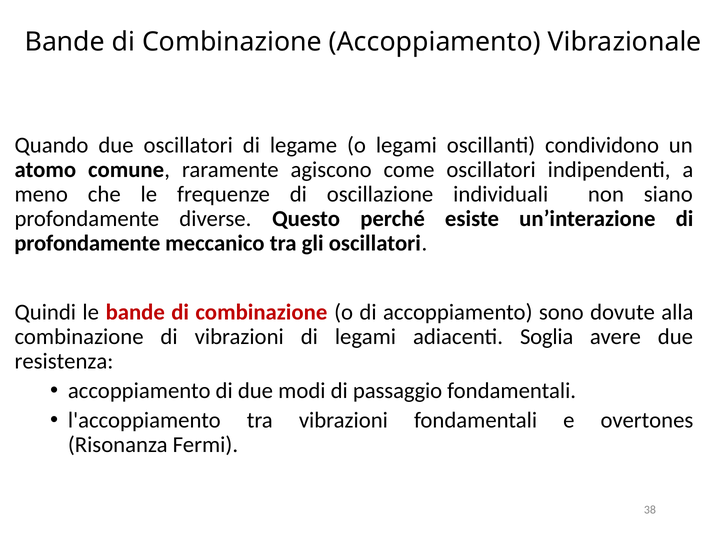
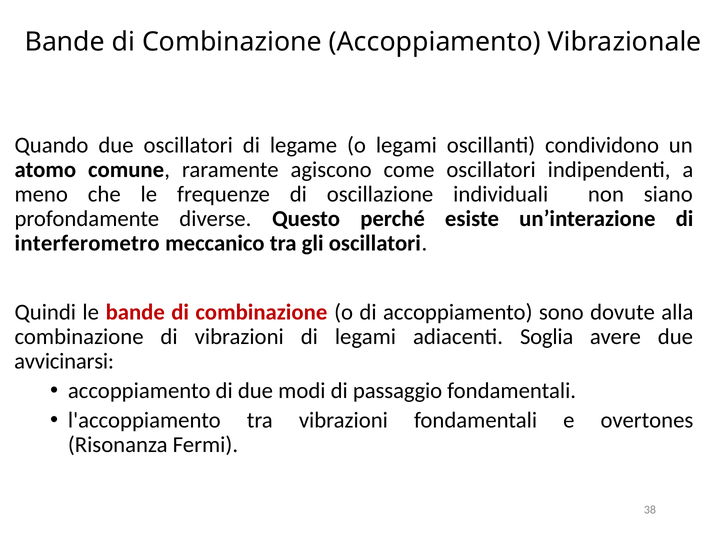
profondamente: profondamente -> interferometro (87, 243)
resistenza: resistenza -> avvicinarsi (64, 361)
